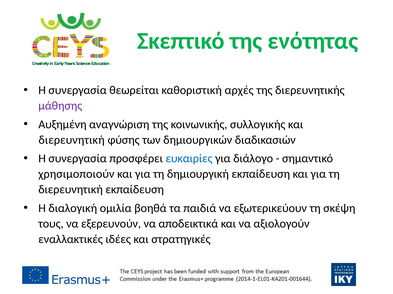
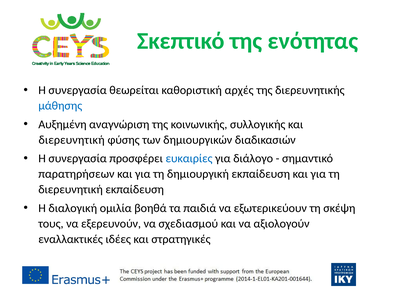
μάθησης colour: purple -> blue (60, 106)
χρησιμοποιούν: χρησιμοποιούν -> παρατηρήσεων (76, 174)
αποδεικτικά: αποδεικτικά -> σχεδιασμού (188, 224)
